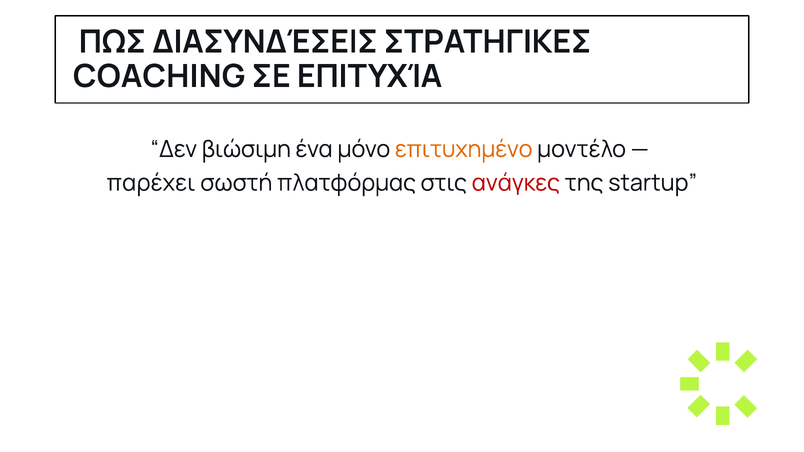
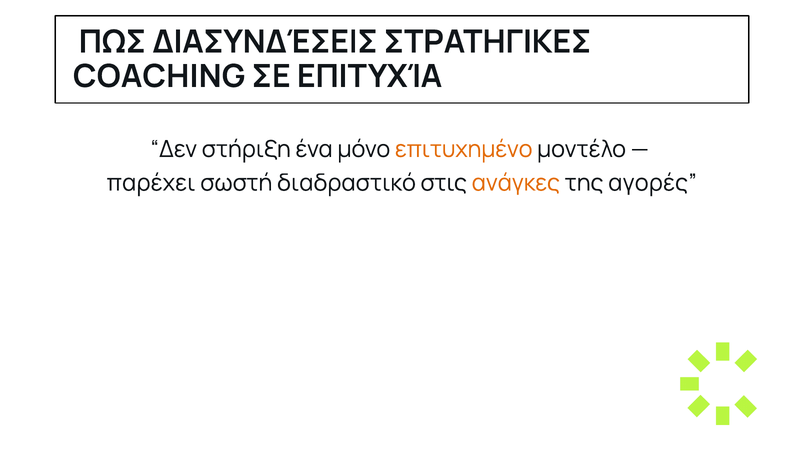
βιώσιμη: βιώσιμη -> στήριξη (246, 149)
πλατφόρμας: πλατφόρμας -> διαδραστικό (346, 183)
ανάγκες colour: red -> orange (516, 183)
startup: startup -> αγορές (653, 183)
